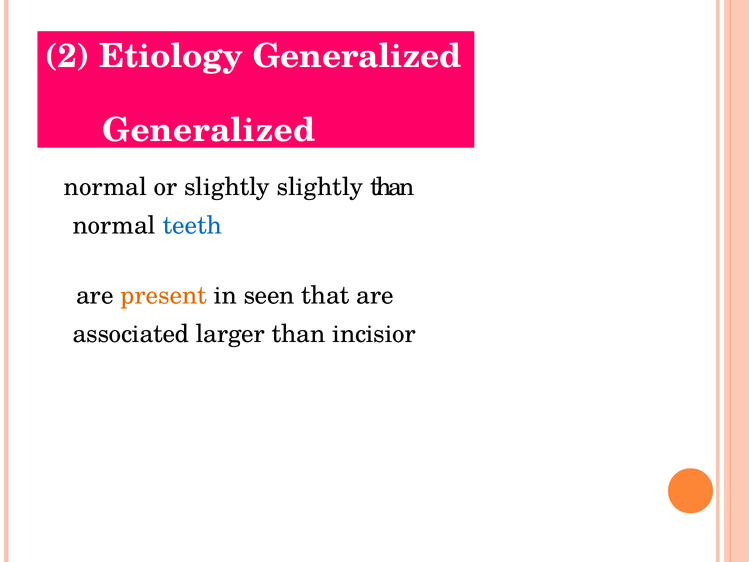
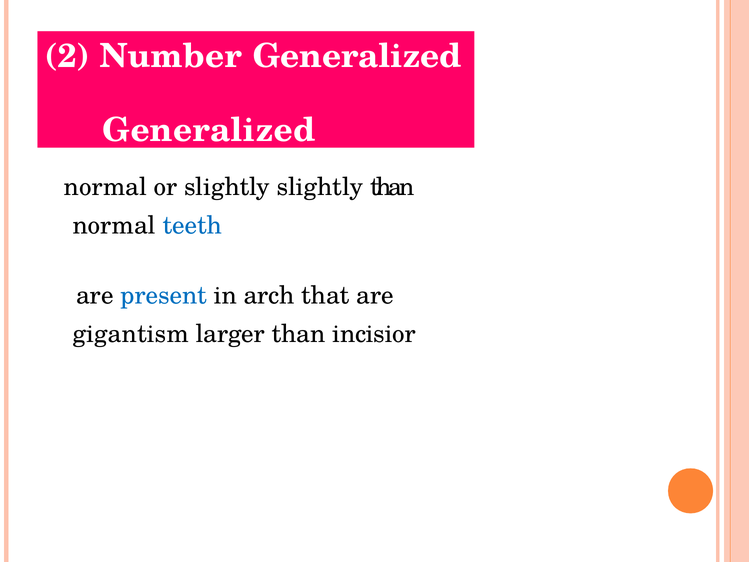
Etiology: Etiology -> Number (171, 56)
present colour: orange -> blue (164, 295)
seen: seen -> arch (269, 295)
associated: associated -> gigantism (131, 334)
